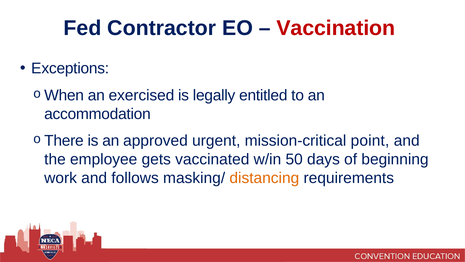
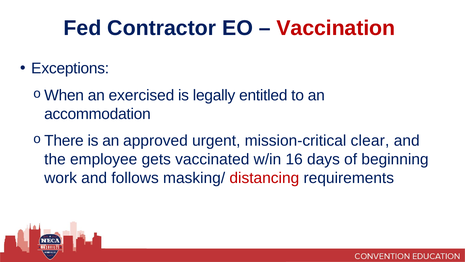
point: point -> clear (370, 141)
50: 50 -> 16 (294, 159)
distancing colour: orange -> red (264, 178)
